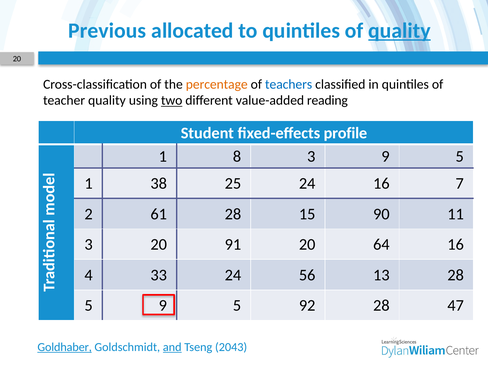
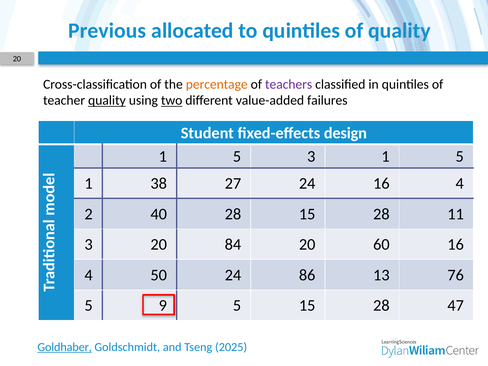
quality underline: present -> none (400, 31)
teachers colour: blue -> purple (289, 84)
quality underline: none -> present (107, 100)
reading: reading -> failures (327, 100)
profile: profile -> design (345, 133)
8: 8 -> 5 (237, 157)
3 9: 9 -> 1 (385, 157)
25: 25 -> 27 (233, 184)
24 16 7: 7 -> 4 (460, 184)
61: 61 -> 40 (159, 214)
28 15 90: 90 -> 28 (381, 214)
91: 91 -> 84 (233, 245)
64: 64 -> 60 (381, 245)
33: 33 -> 50 (159, 275)
56: 56 -> 86 (307, 275)
13 28: 28 -> 76 (456, 275)
5 92: 92 -> 15 (307, 306)
and underline: present -> none (172, 347)
2043: 2043 -> 2025 (231, 347)
